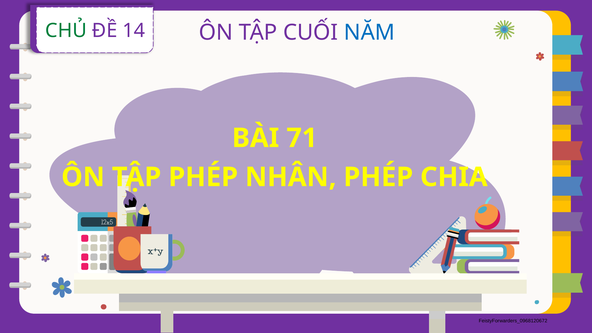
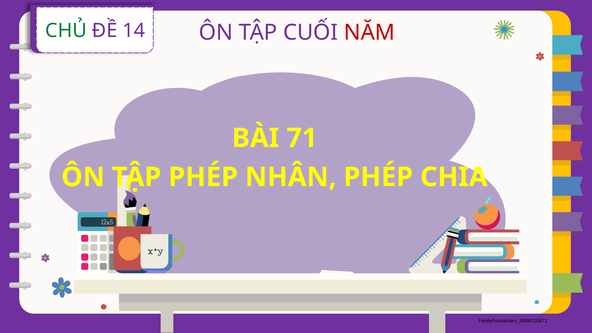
NĂM colour: blue -> red (369, 32)
